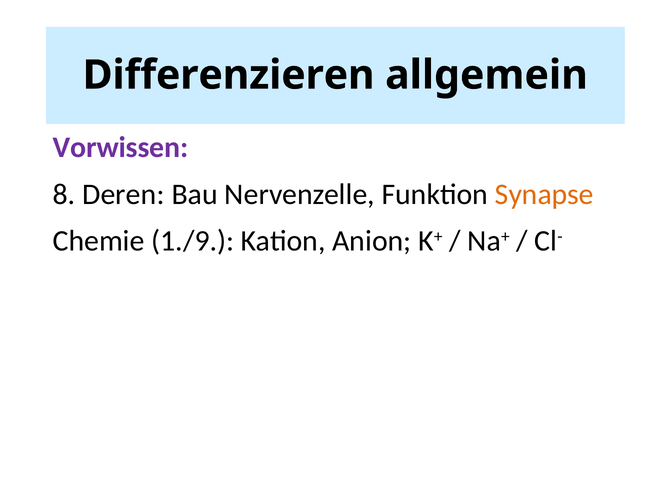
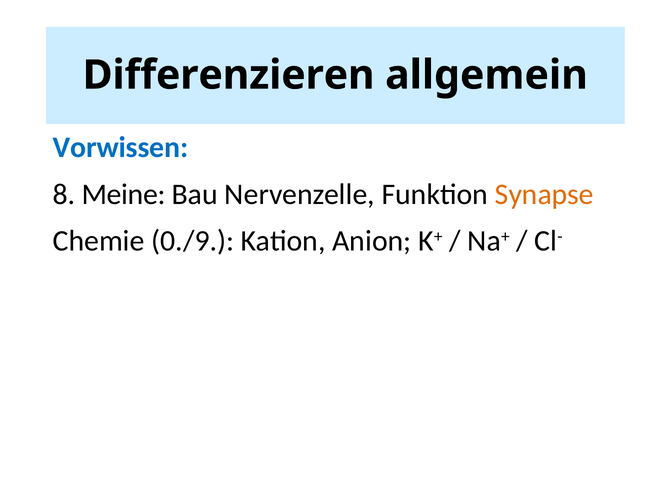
Vorwissen colour: purple -> blue (121, 147)
Deren: Deren -> Meine (124, 194)
1./9: 1./9 -> 0./9 (193, 241)
